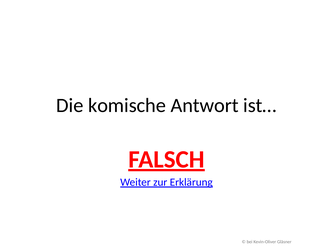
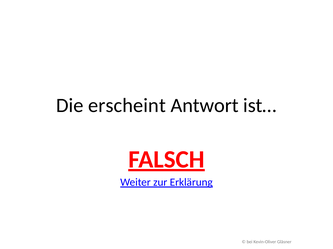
komische: komische -> erscheint (127, 106)
